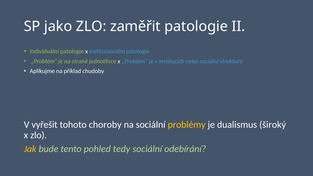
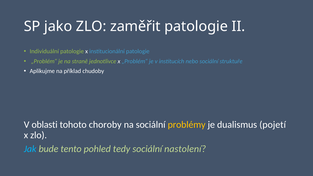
vyřešit: vyřešit -> oblasti (45, 125)
široký: široký -> pojetí (273, 125)
Jak colour: yellow -> light blue (30, 149)
odebírání: odebírání -> nastolení (185, 149)
